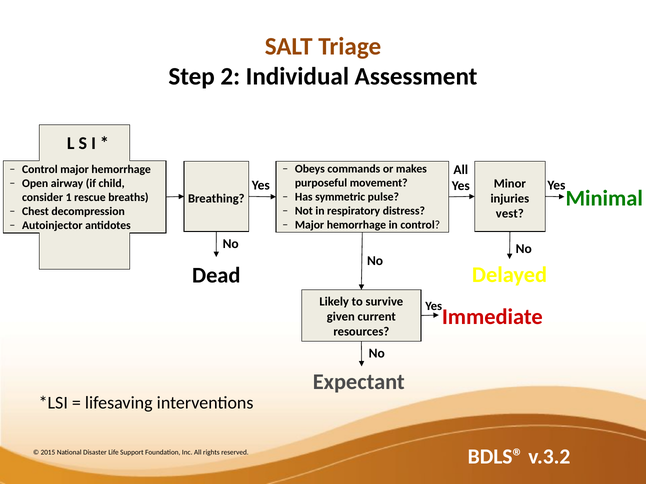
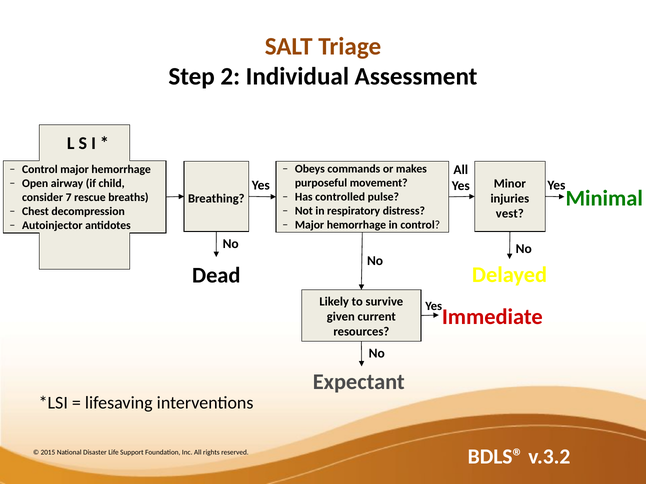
symmetric: symmetric -> controlled (340, 197)
1: 1 -> 7 (69, 198)
